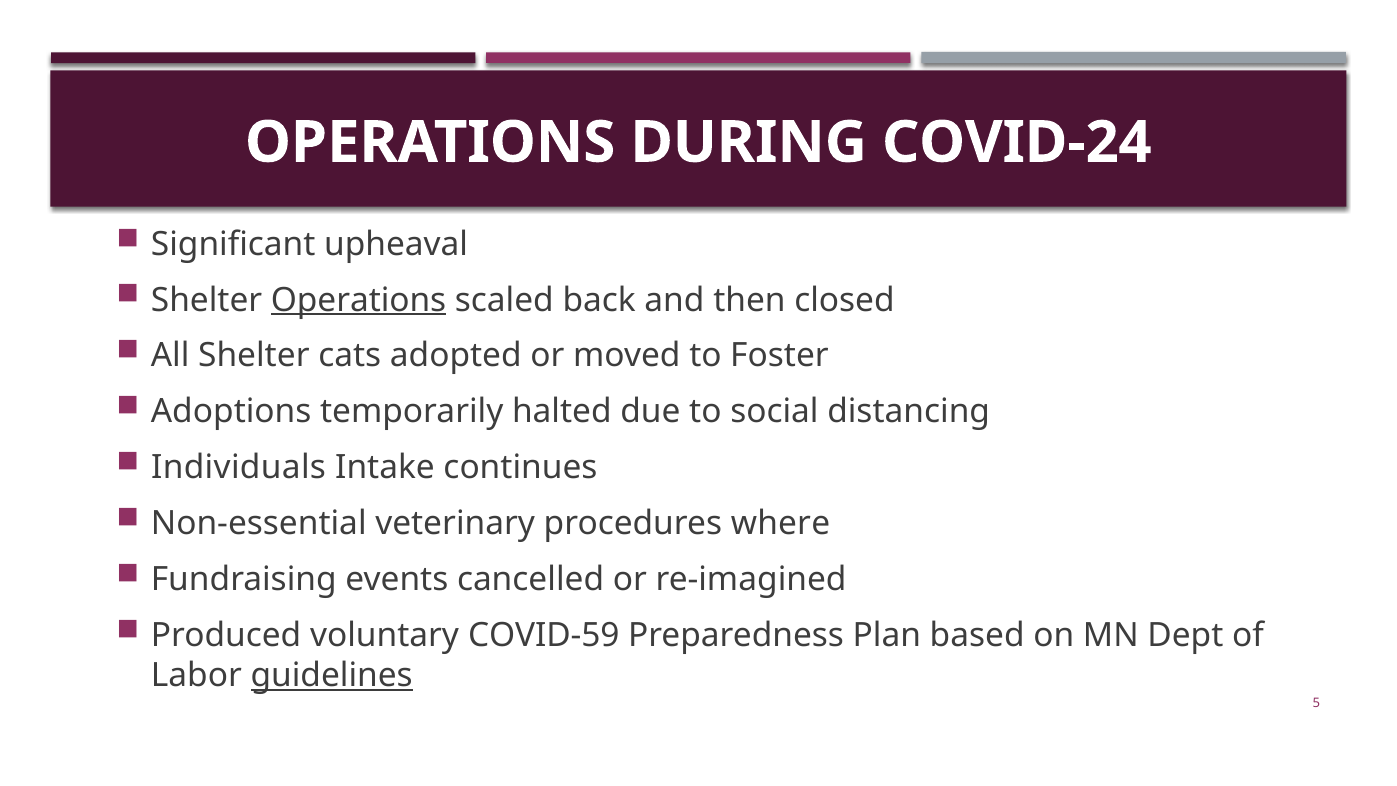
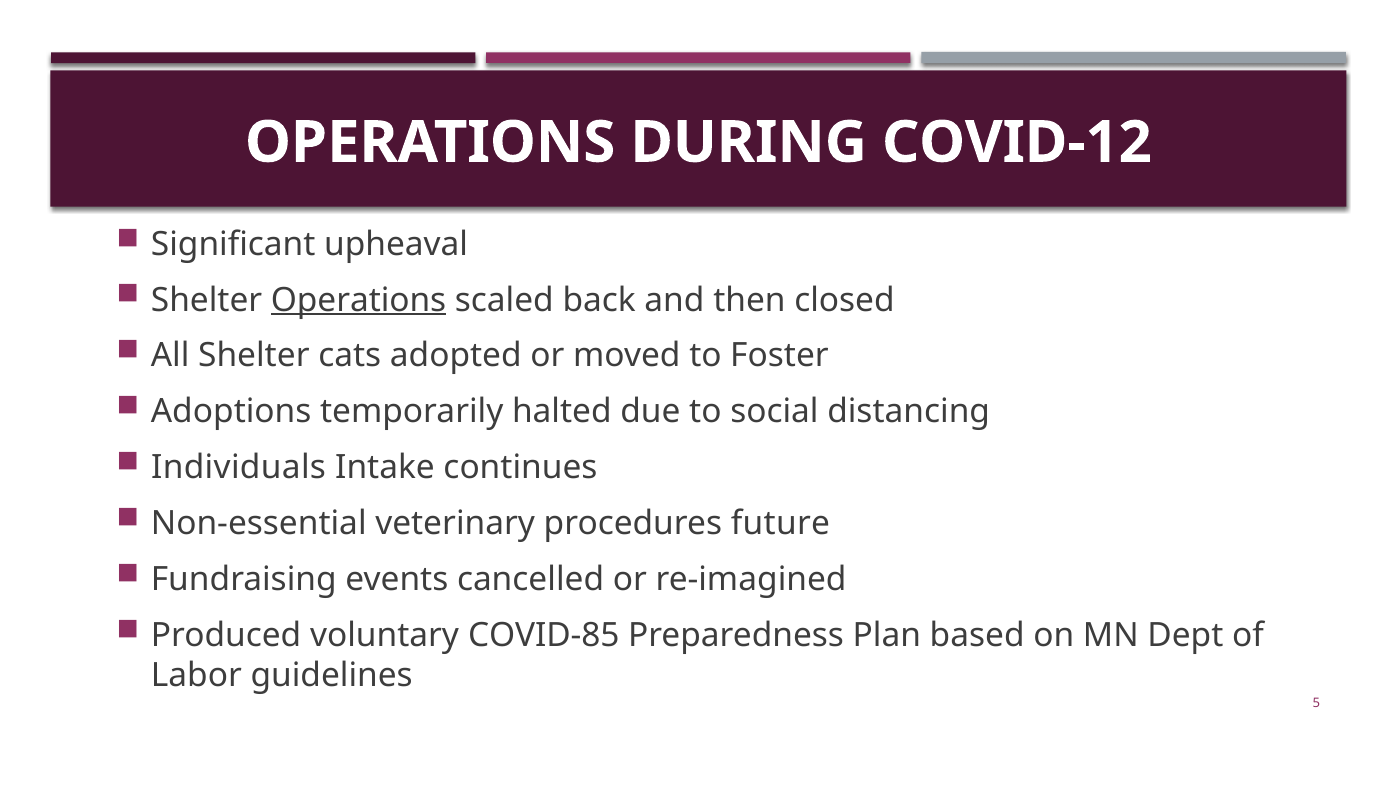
COVID-24: COVID-24 -> COVID-12 (1017, 143)
where: where -> future (780, 523)
COVID-59: COVID-59 -> COVID-85 (544, 635)
guidelines underline: present -> none (332, 675)
